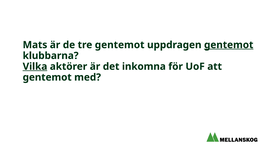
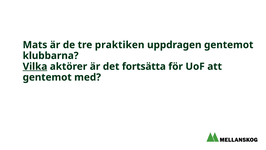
tre gentemot: gentemot -> praktiken (120, 45)
gentemot underline: present -> none (229, 45)
inkomna: inkomna -> fortsätta (144, 66)
